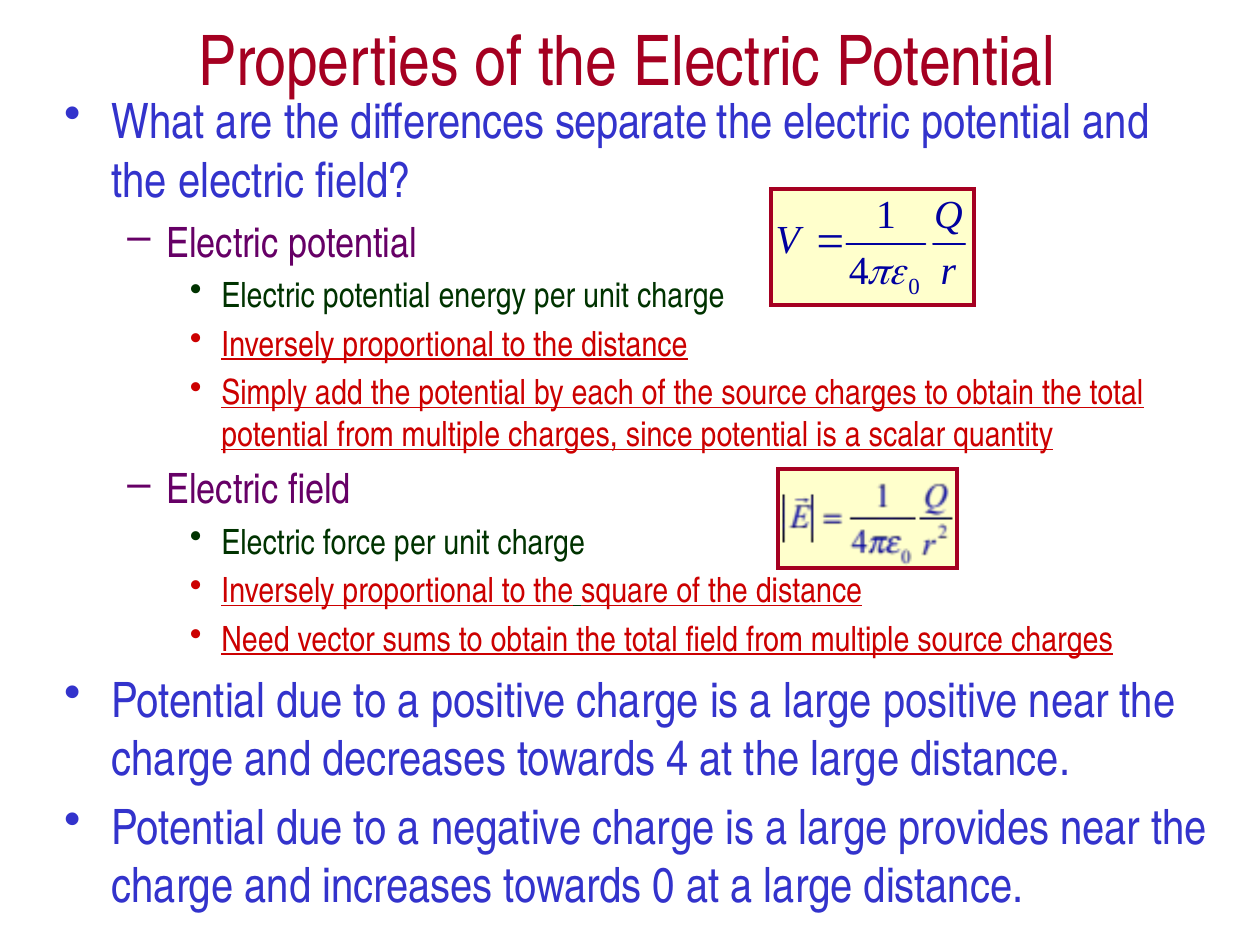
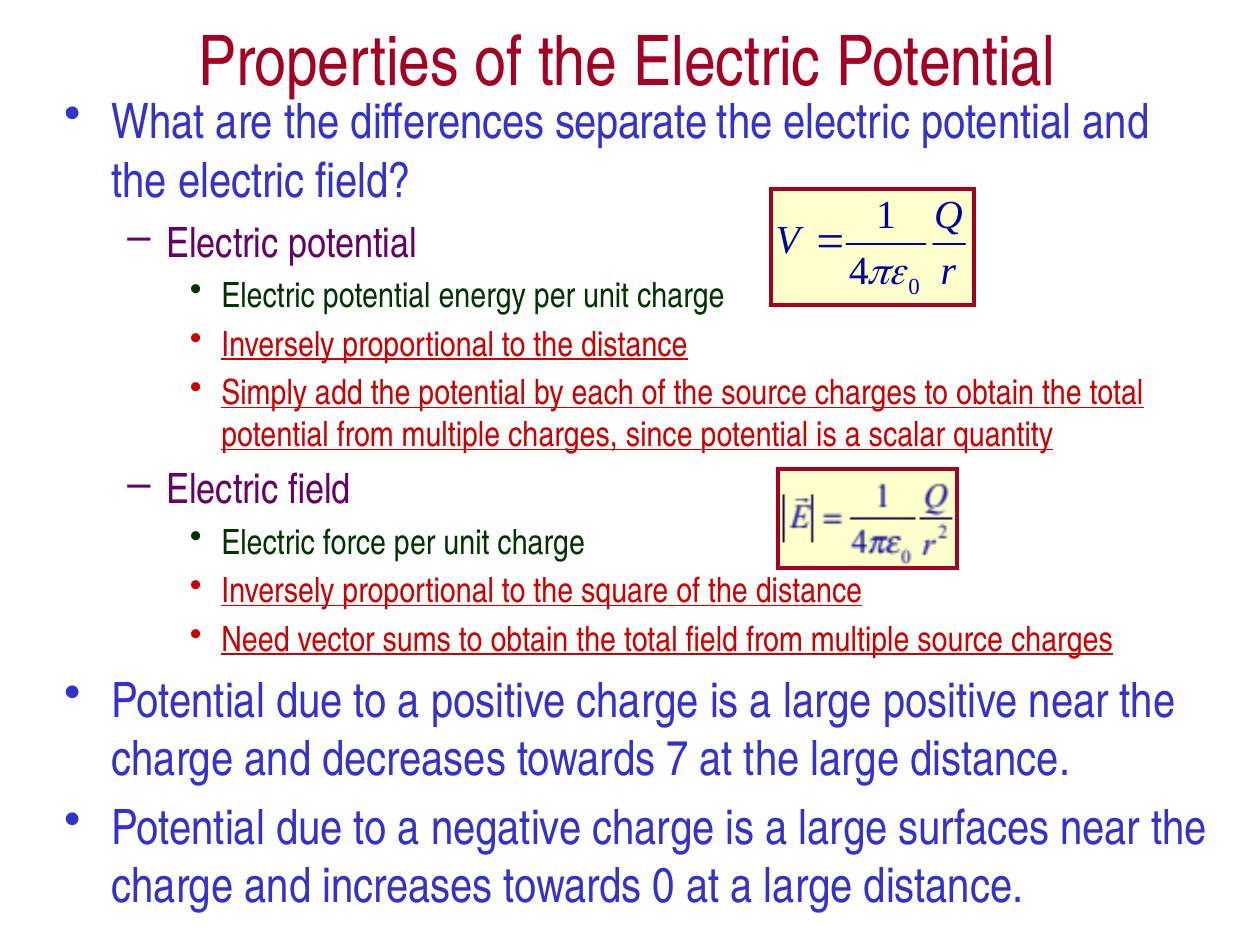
towards 4: 4 -> 7 (677, 759)
provides: provides -> surfaces (974, 828)
